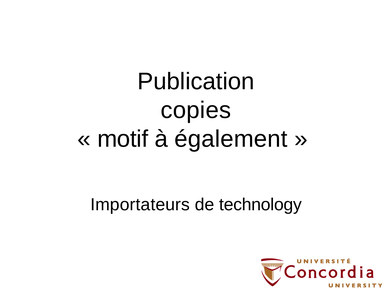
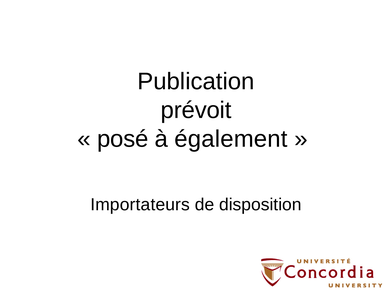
copies: copies -> prévoit (196, 110)
motif: motif -> posé (123, 139)
technology: technology -> disposition (260, 205)
